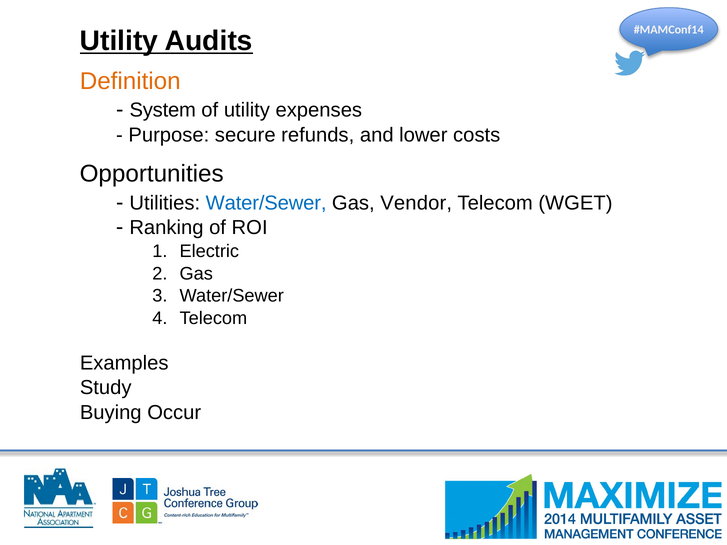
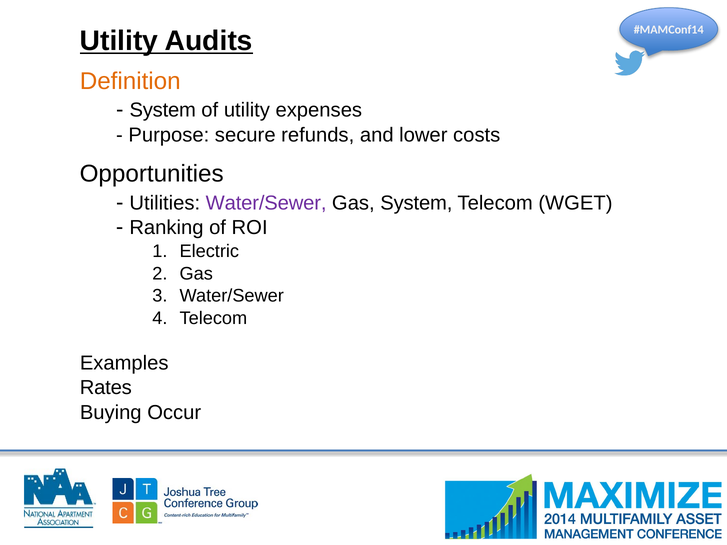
Water/Sewer colour: blue -> purple (266, 203)
Gas Vendor: Vendor -> System (416, 203)
Study: Study -> Rates (106, 388)
